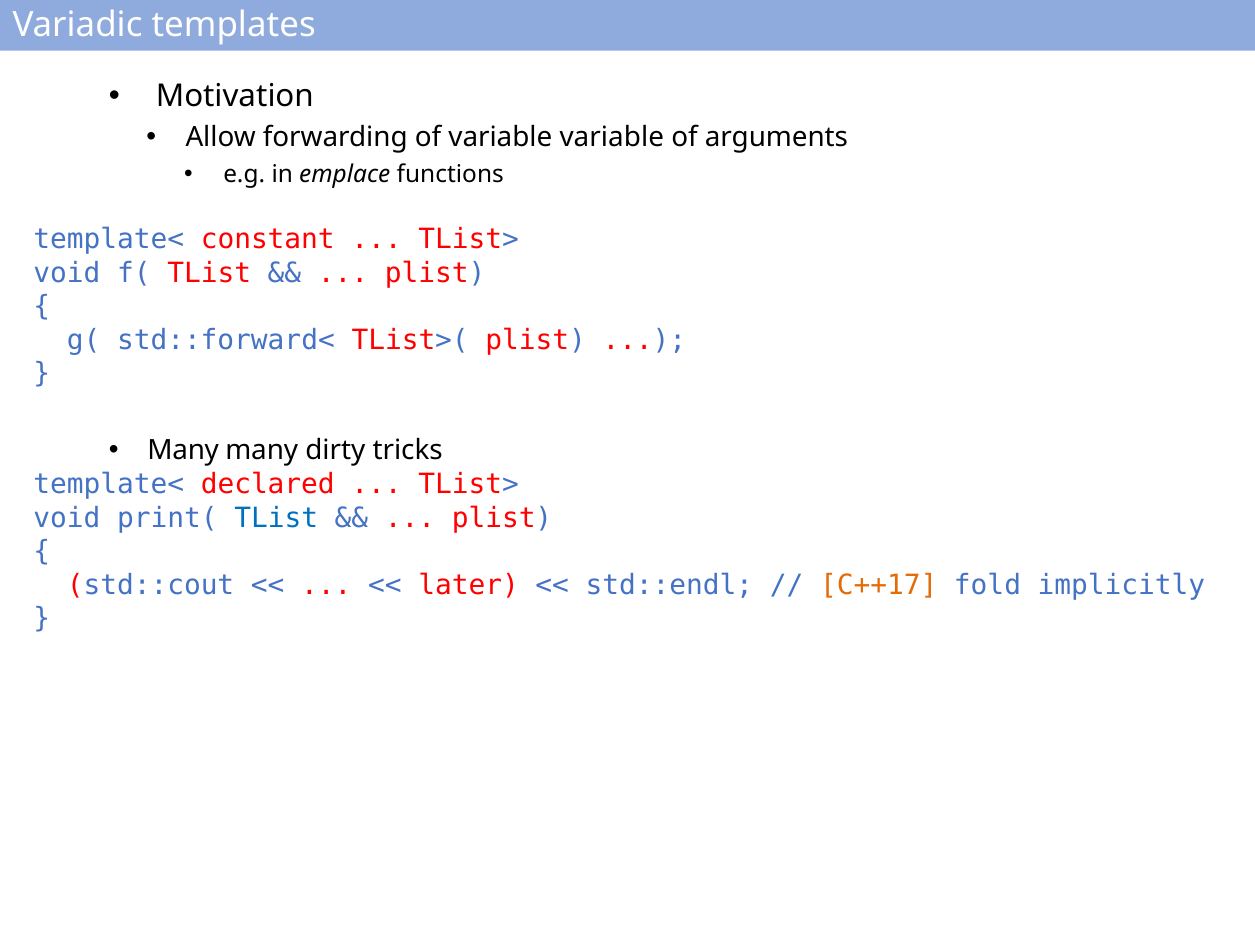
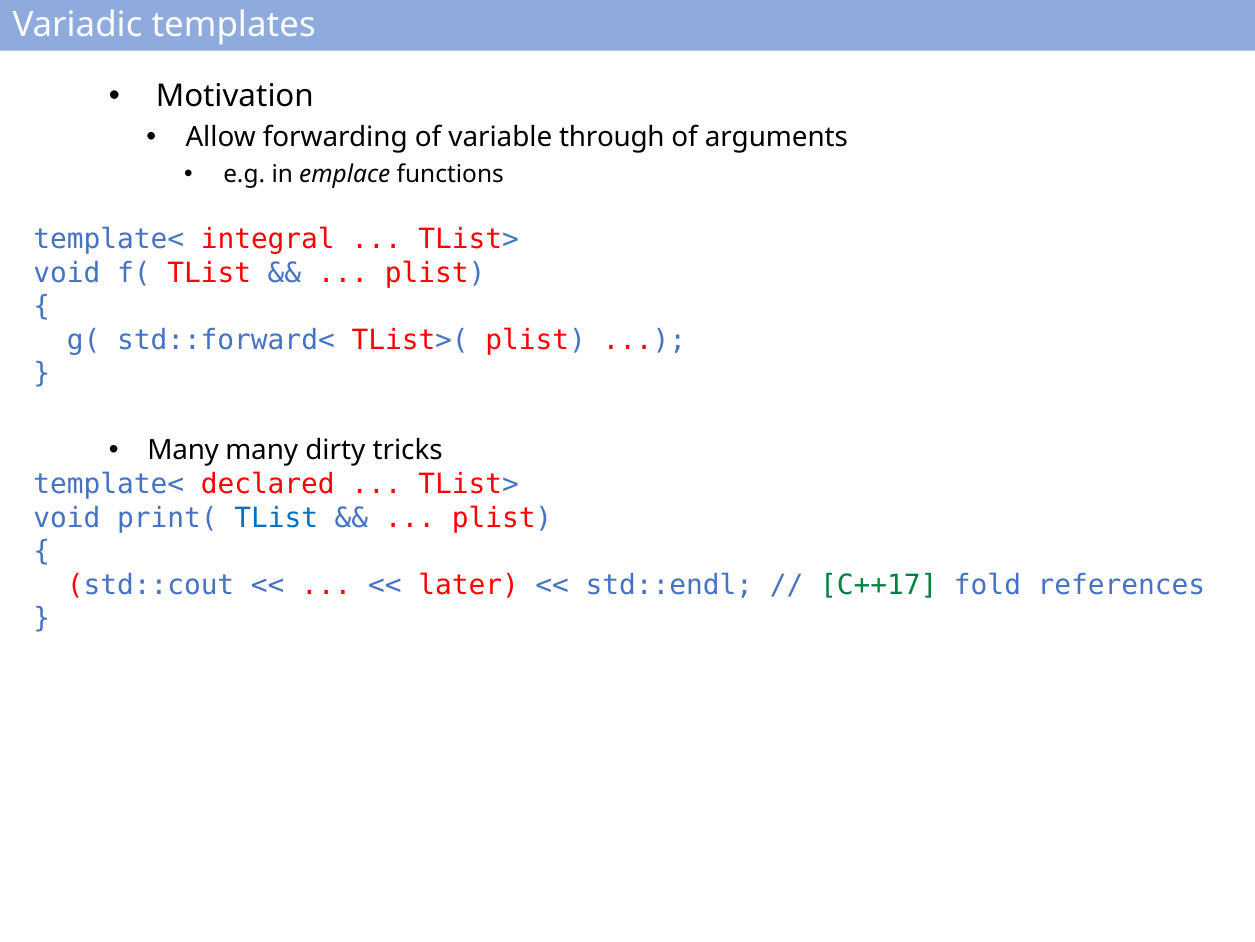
variable variable: variable -> through (612, 137)
constant: constant -> integral (268, 239)
C++17 colour: orange -> green (879, 585)
implicitly: implicitly -> references (1121, 585)
